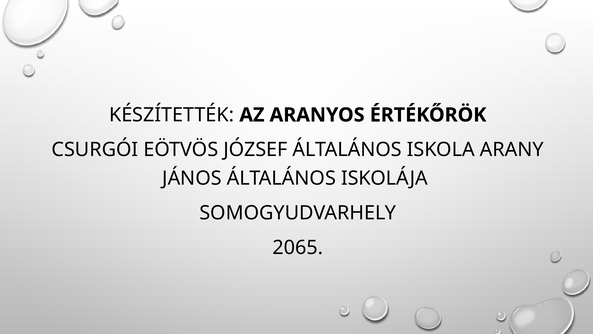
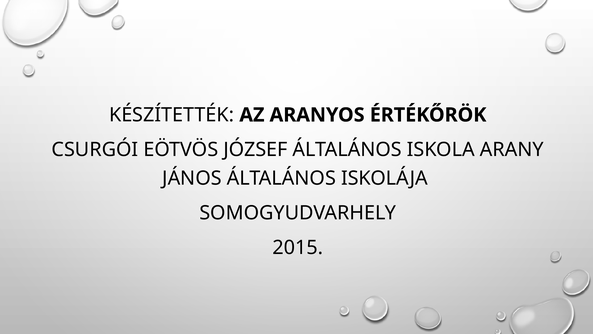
2065: 2065 -> 2015 (298, 247)
